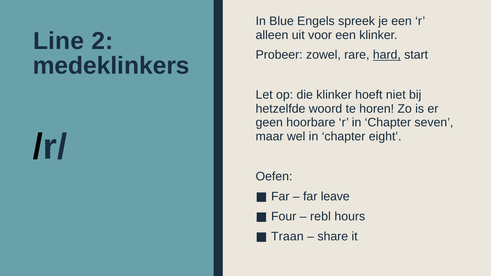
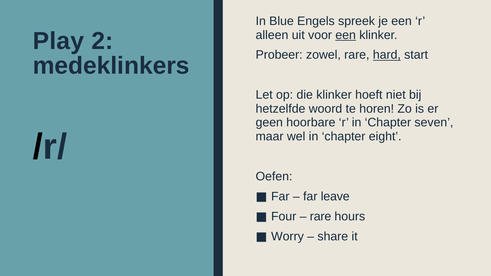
een underline: none -> present (346, 35)
Line: Line -> Play (59, 41)
rebl: rebl -> rare (321, 216)
Traan: Traan -> Worry (287, 236)
